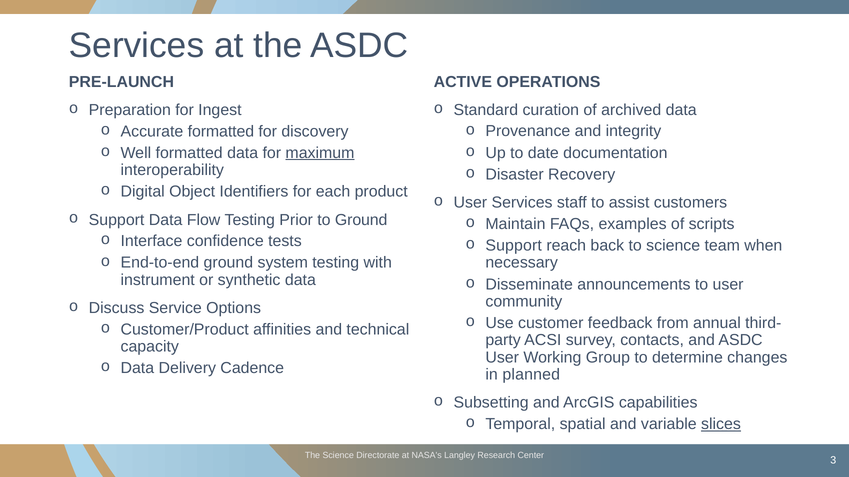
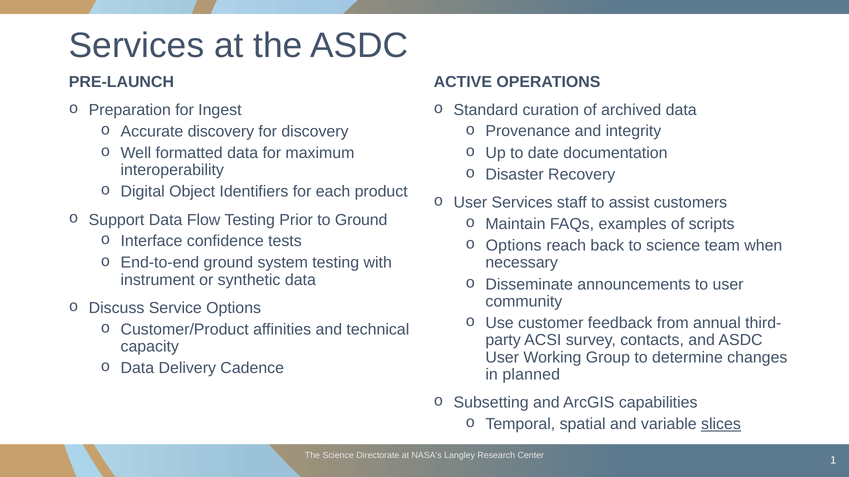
Accurate formatted: formatted -> discovery (221, 131)
maximum underline: present -> none (320, 153)
Support: Support -> Options (514, 246)
3: 3 -> 1 (833, 461)
